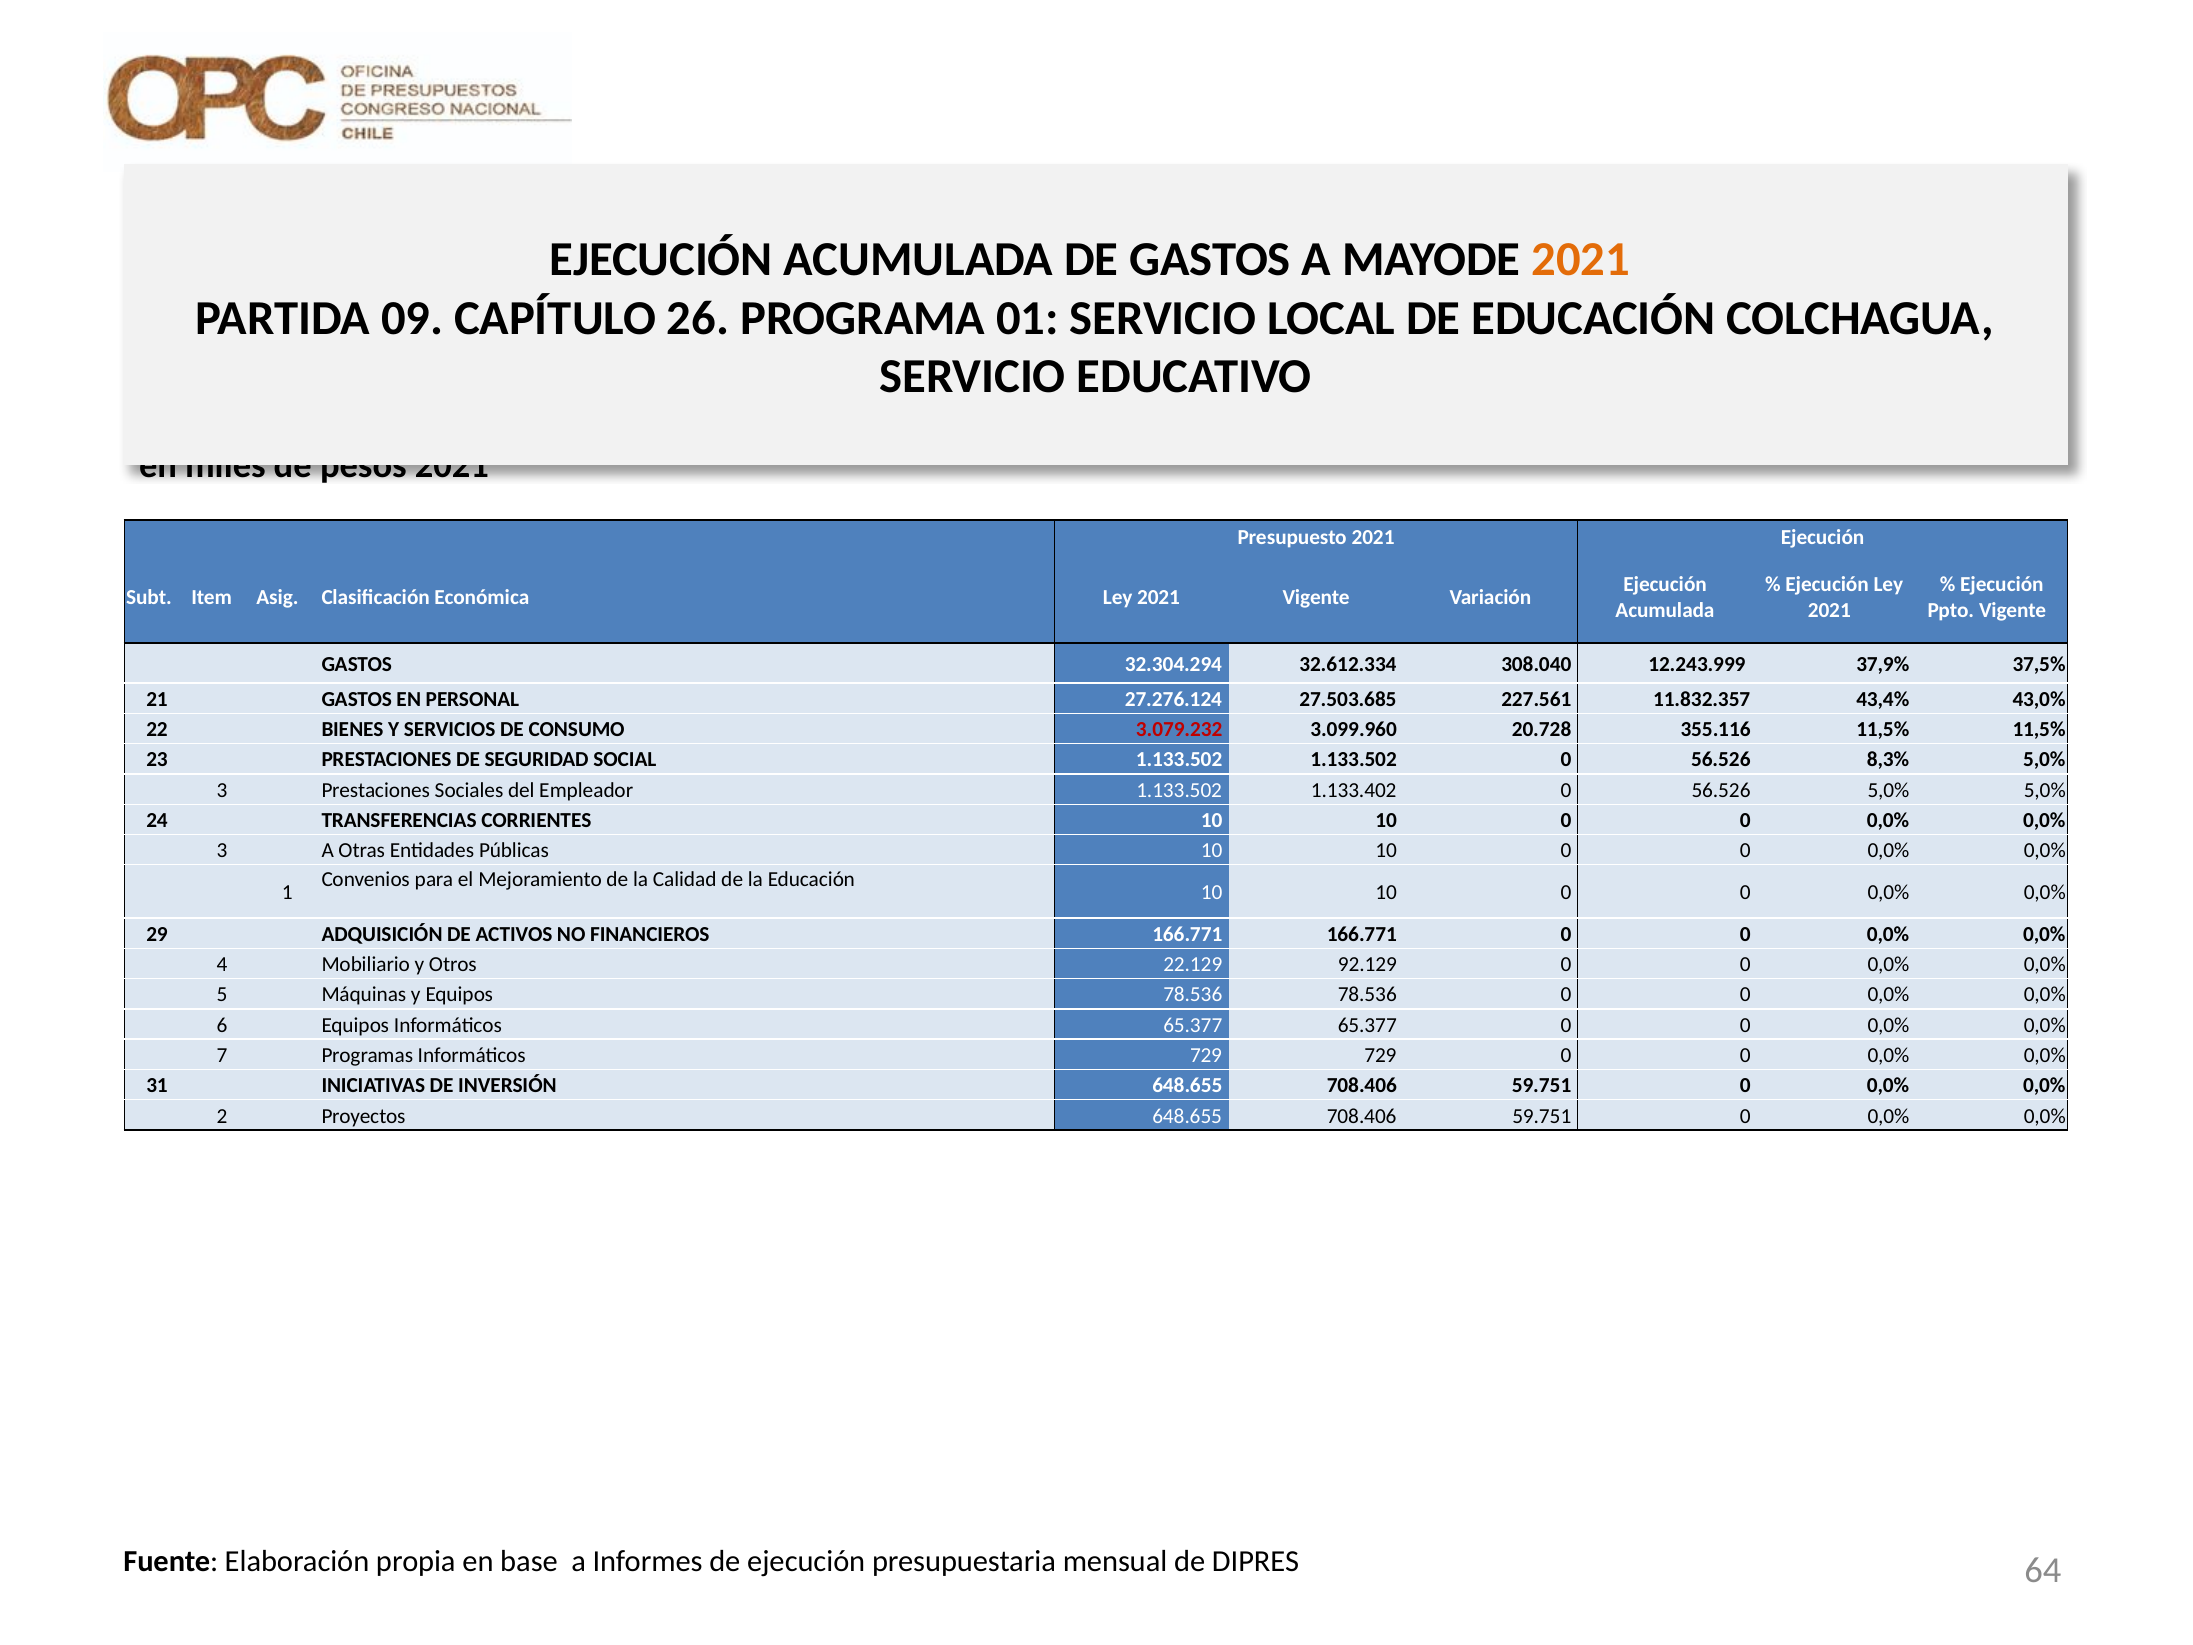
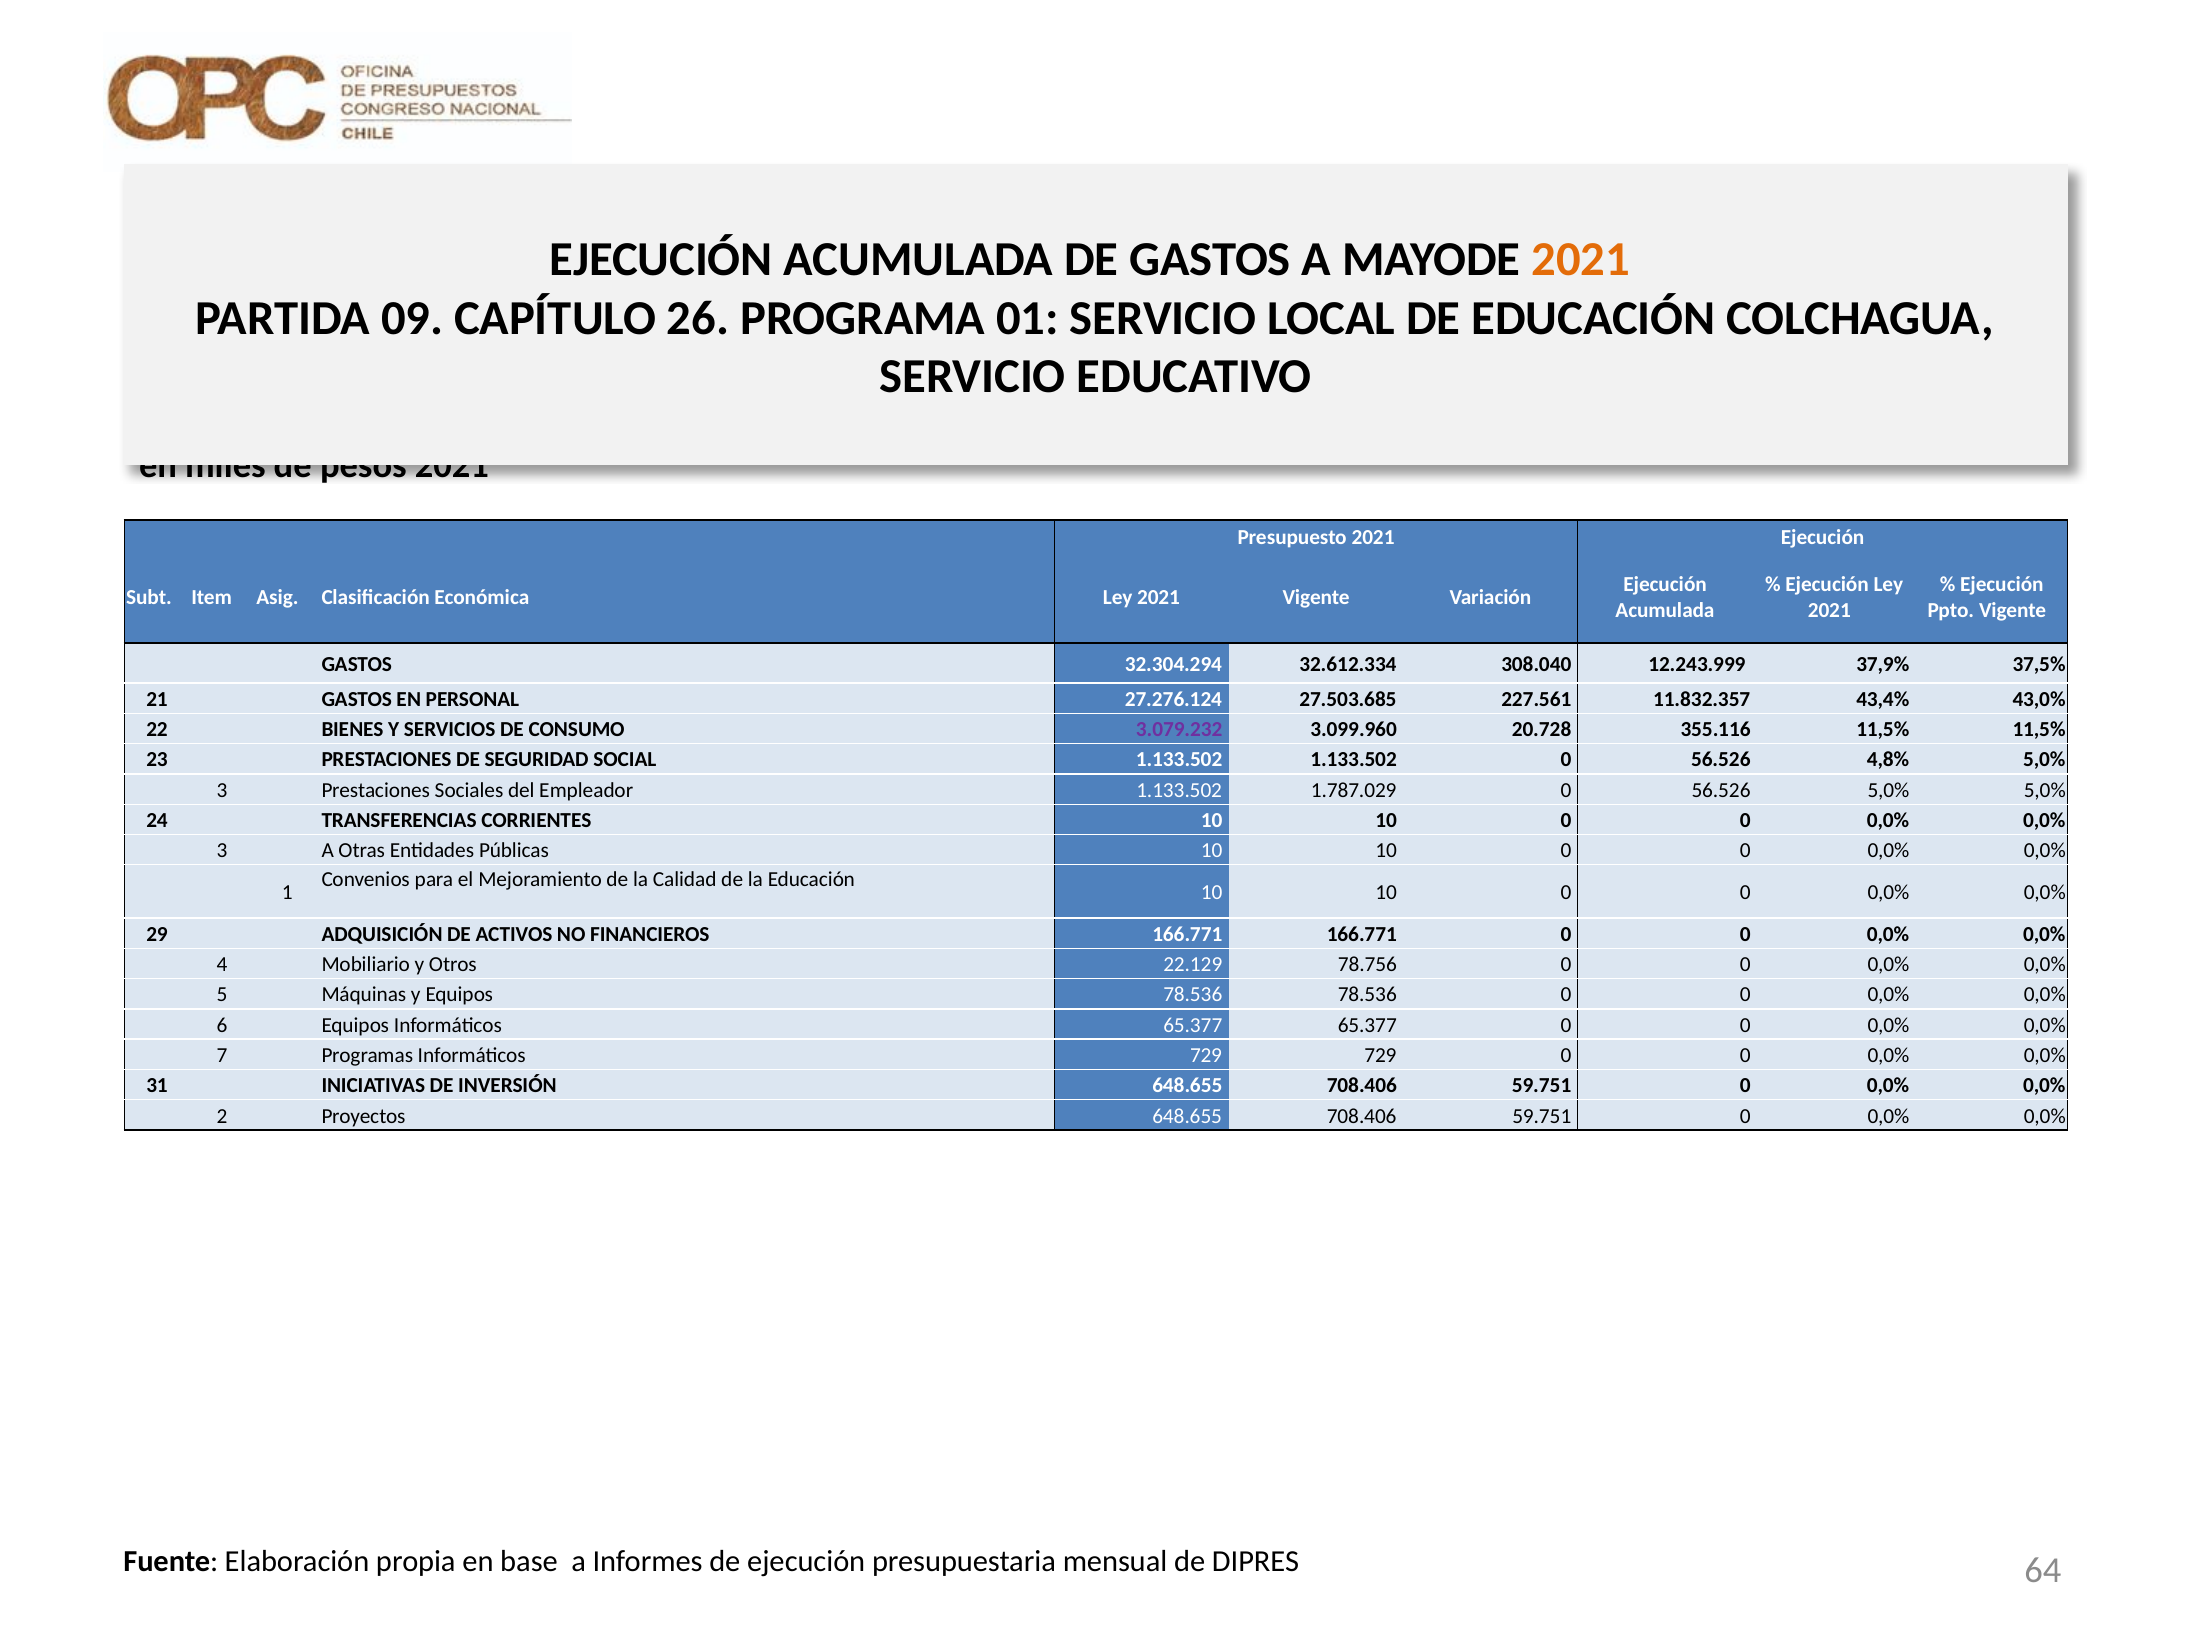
3.079.232 colour: red -> purple (1179, 729)
8,3%: 8,3% -> 4,8% (1888, 760)
1.133.402: 1.133.402 -> 1.787.029 (1354, 790)
92.129: 92.129 -> 78.756 (1367, 964)
